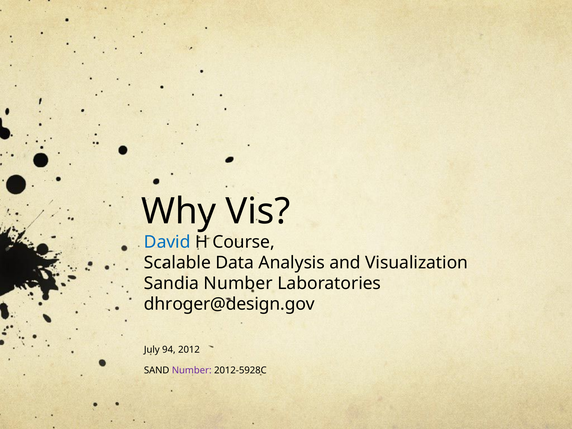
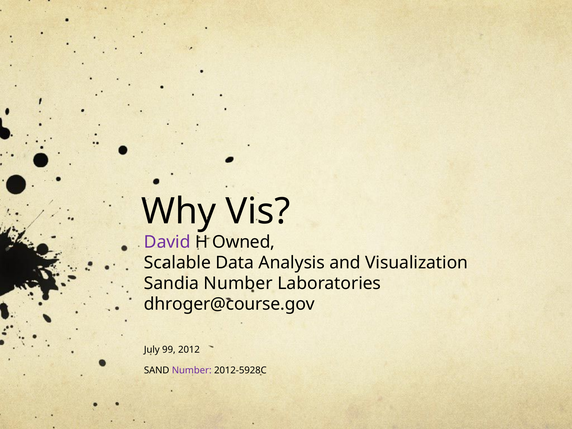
David colour: blue -> purple (167, 242)
Course: Course -> Owned (244, 242)
dhroger@design.gov: dhroger@design.gov -> dhroger@course.gov (229, 304)
94: 94 -> 99 (169, 350)
